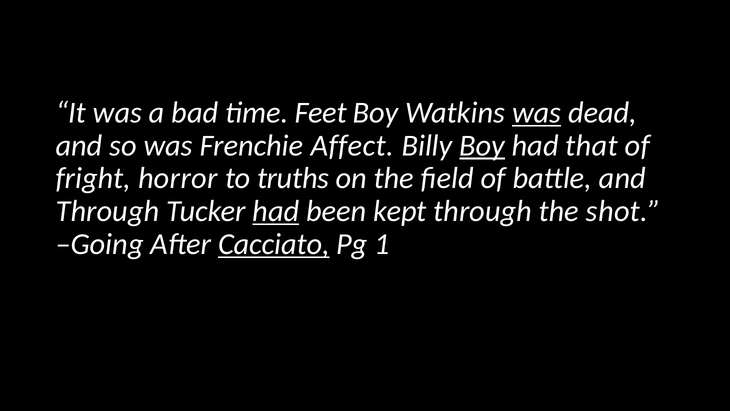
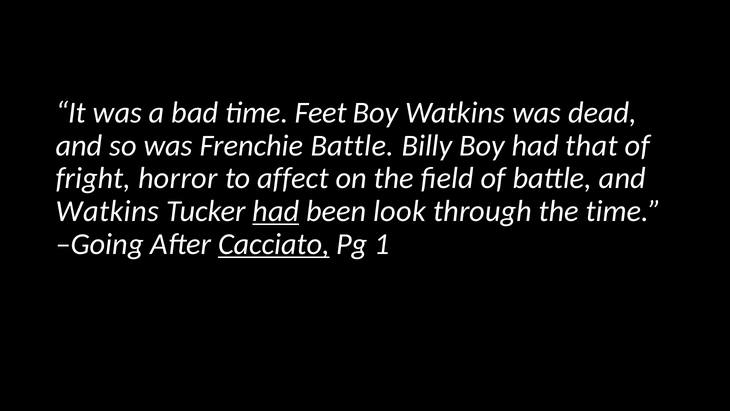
was underline: present -> none (537, 113)
Frenchie Affect: Affect -> Battle (352, 145)
Boy underline: present -> none (482, 145)
truths: truths -> affect (293, 178)
Through: Through -> Watkins (107, 211)
kept: kept -> look (400, 211)
the shot: shot -> time (624, 211)
